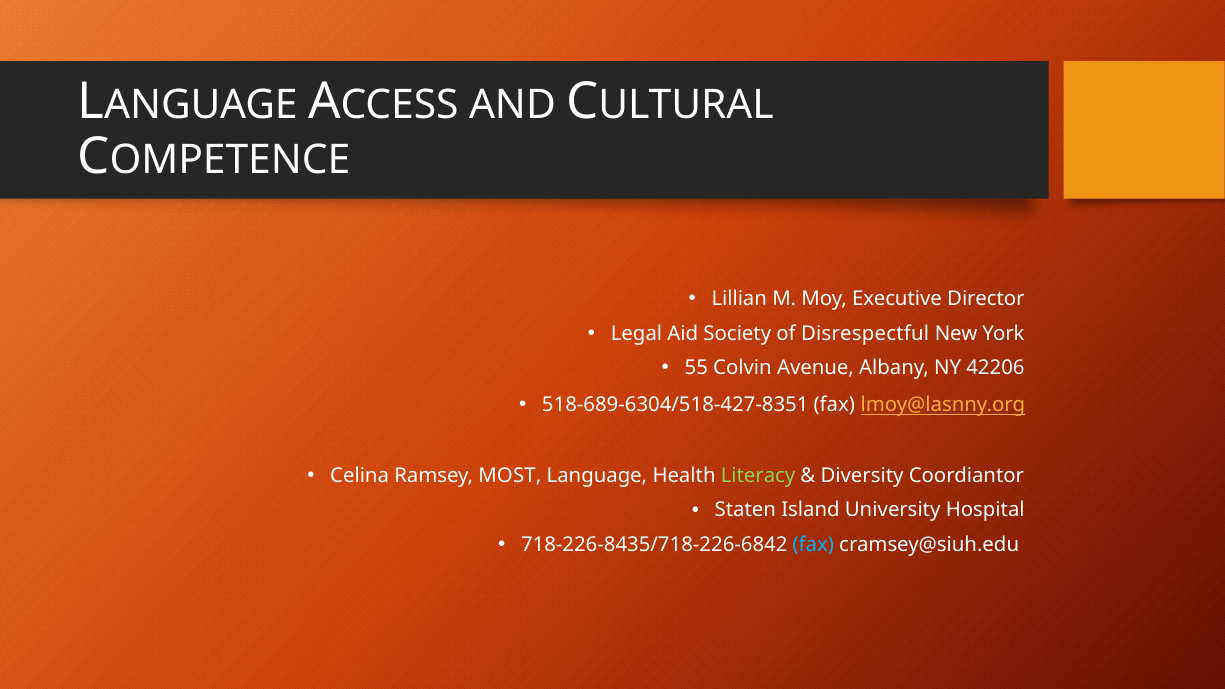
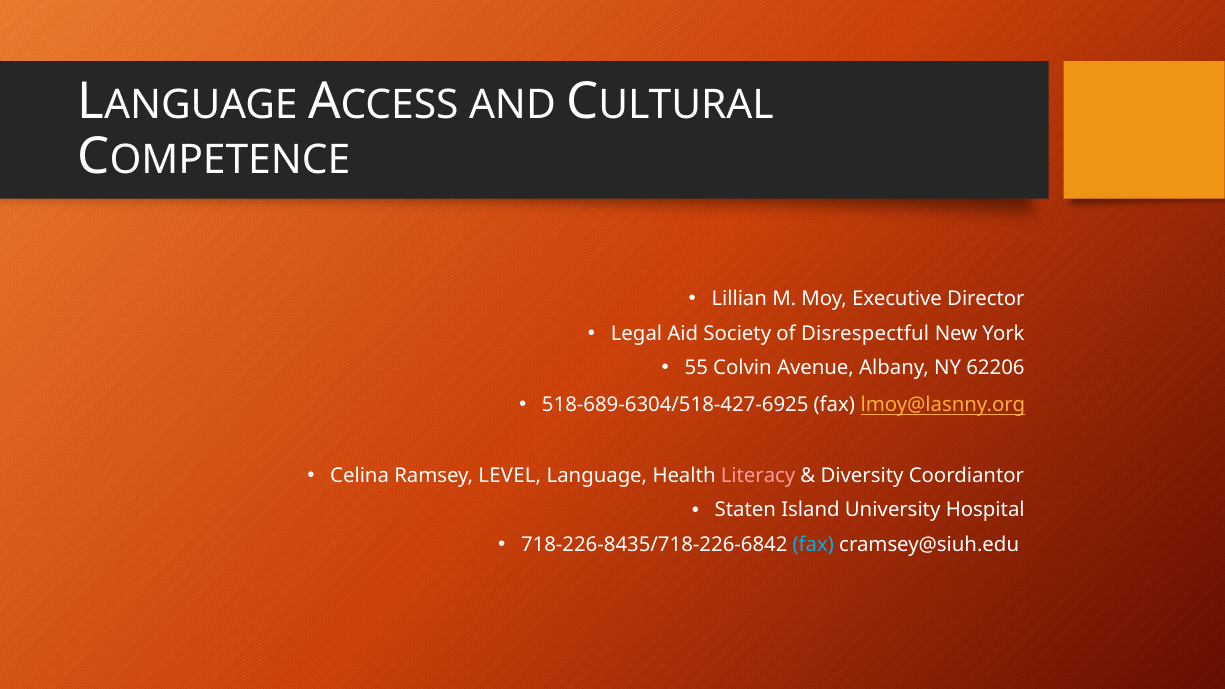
42206: 42206 -> 62206 (995, 368)
518-689-6304/518-427-8351: 518-689-6304/518-427-8351 -> 518-689-6304/518-427-6925 (675, 405)
MOST: MOST -> LEVEL (510, 475)
Literacy colour: light green -> pink (758, 475)
